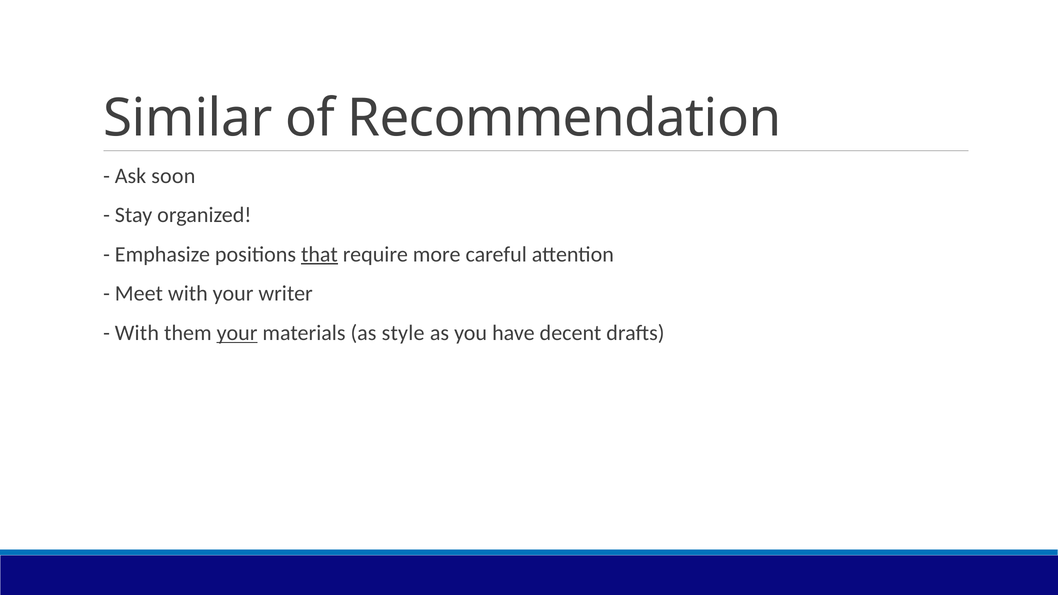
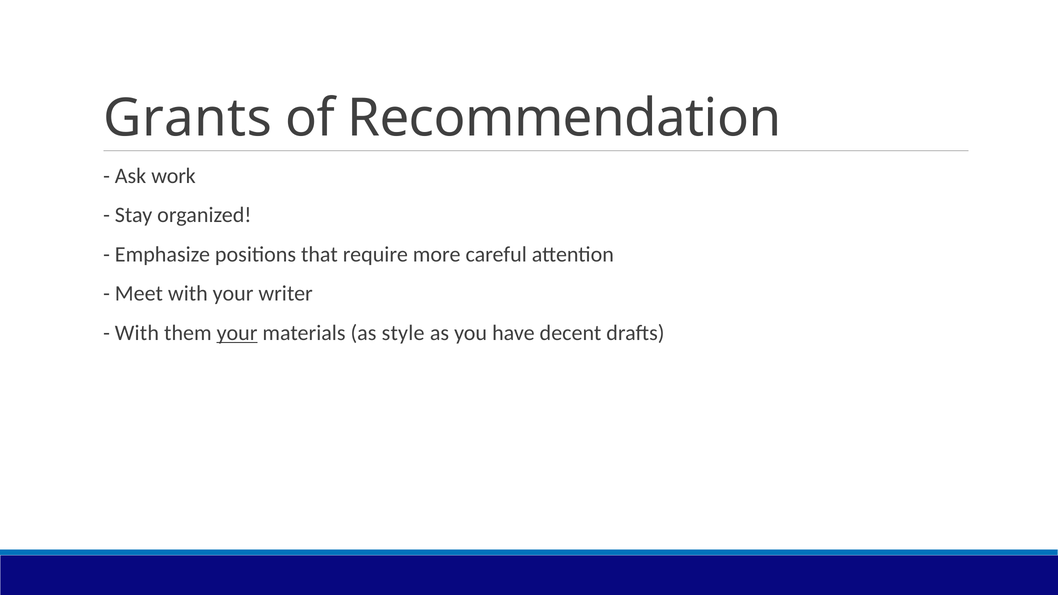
Similar: Similar -> Grants (188, 119)
soon: soon -> work (174, 176)
that underline: present -> none (319, 254)
